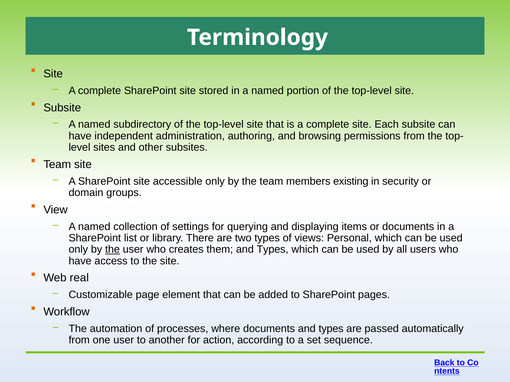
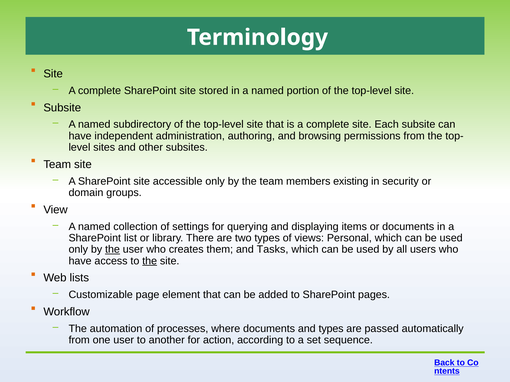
them and Types: Types -> Tasks (273, 250)
the underline: none -> present (150, 261)
real: real -> lists (79, 278)
